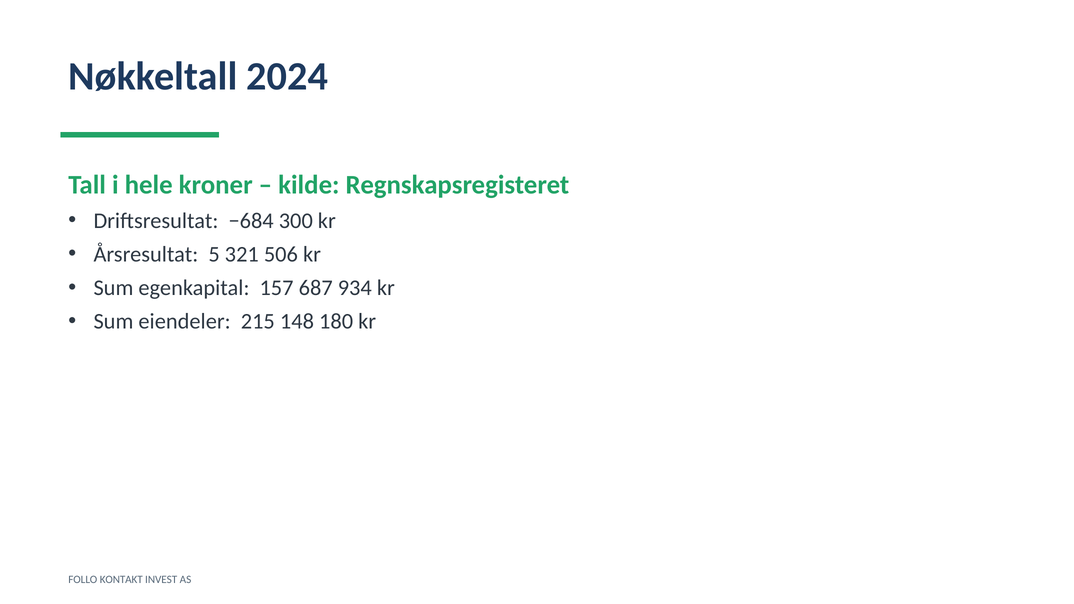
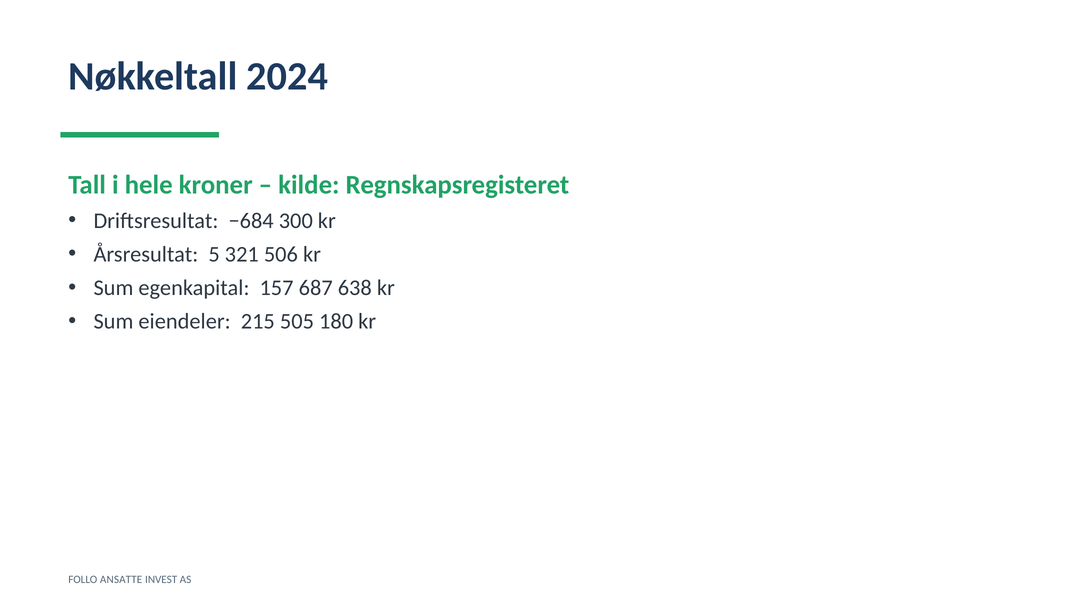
934: 934 -> 638 (355, 288)
148: 148 -> 505 (297, 322)
KONTAKT: KONTAKT -> ANSATTE (121, 580)
